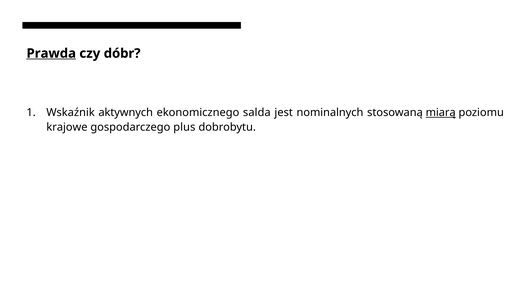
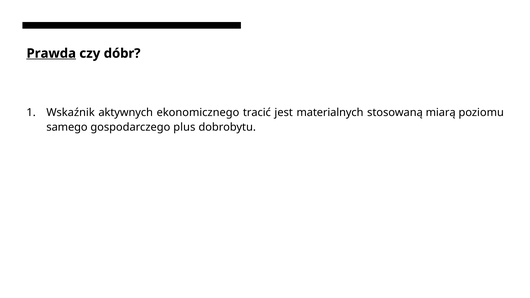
salda: salda -> tracić (257, 113)
nominalnych: nominalnych -> materialnych (330, 113)
miarą underline: present -> none (441, 113)
krajowe: krajowe -> samego (67, 127)
